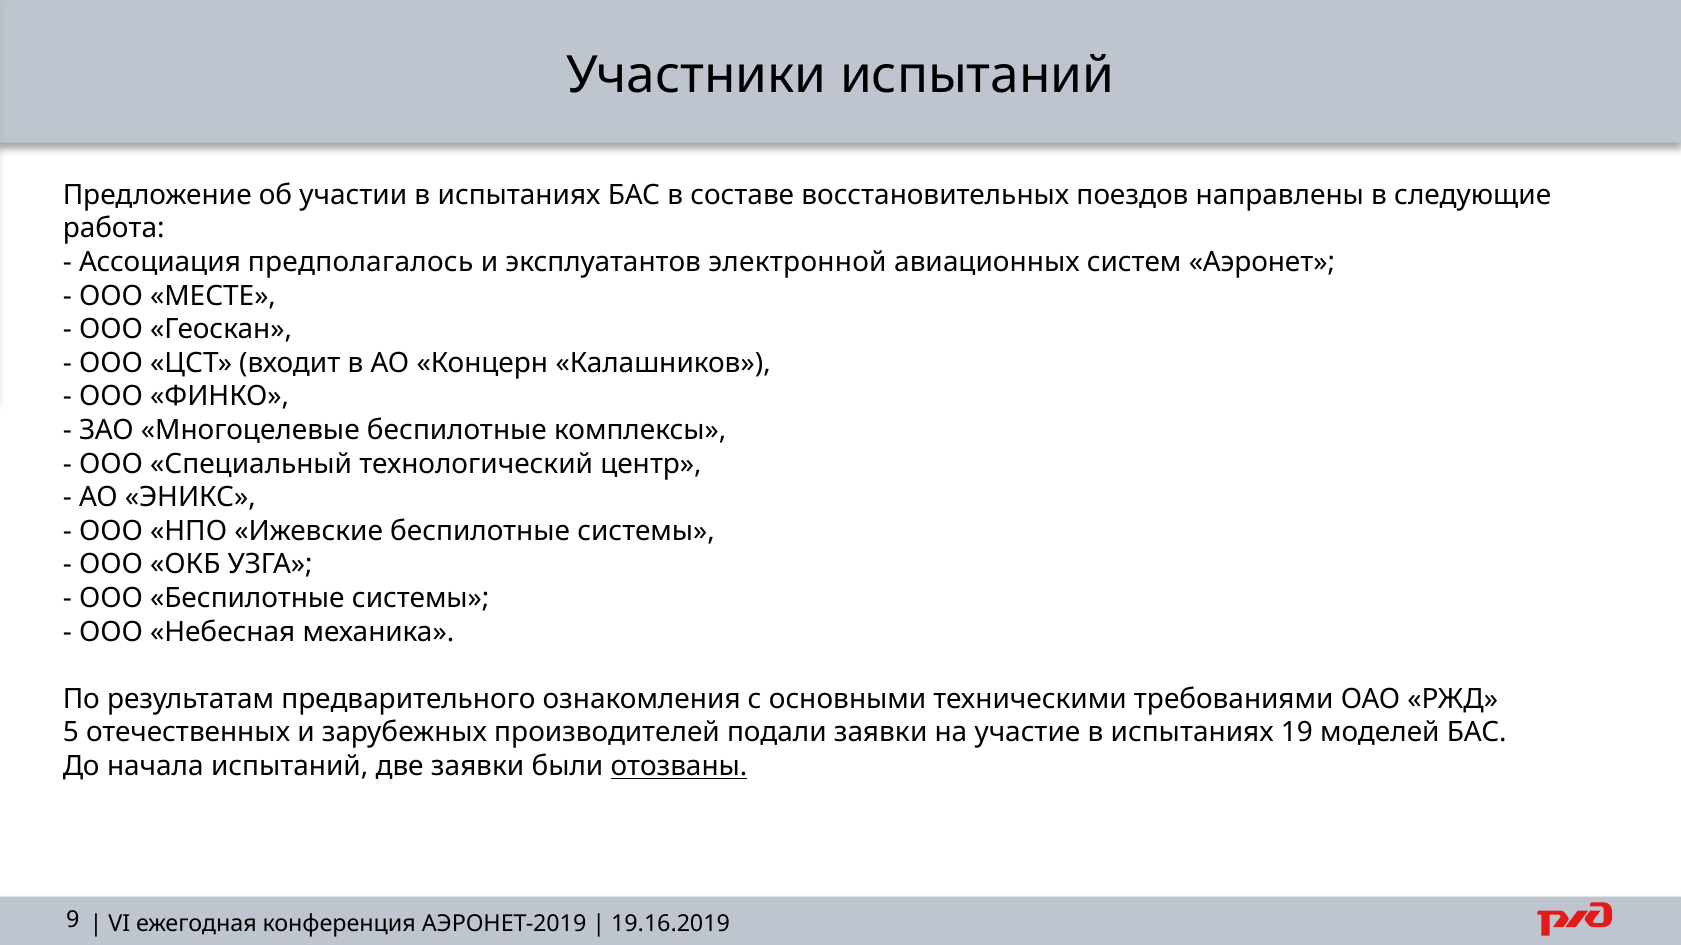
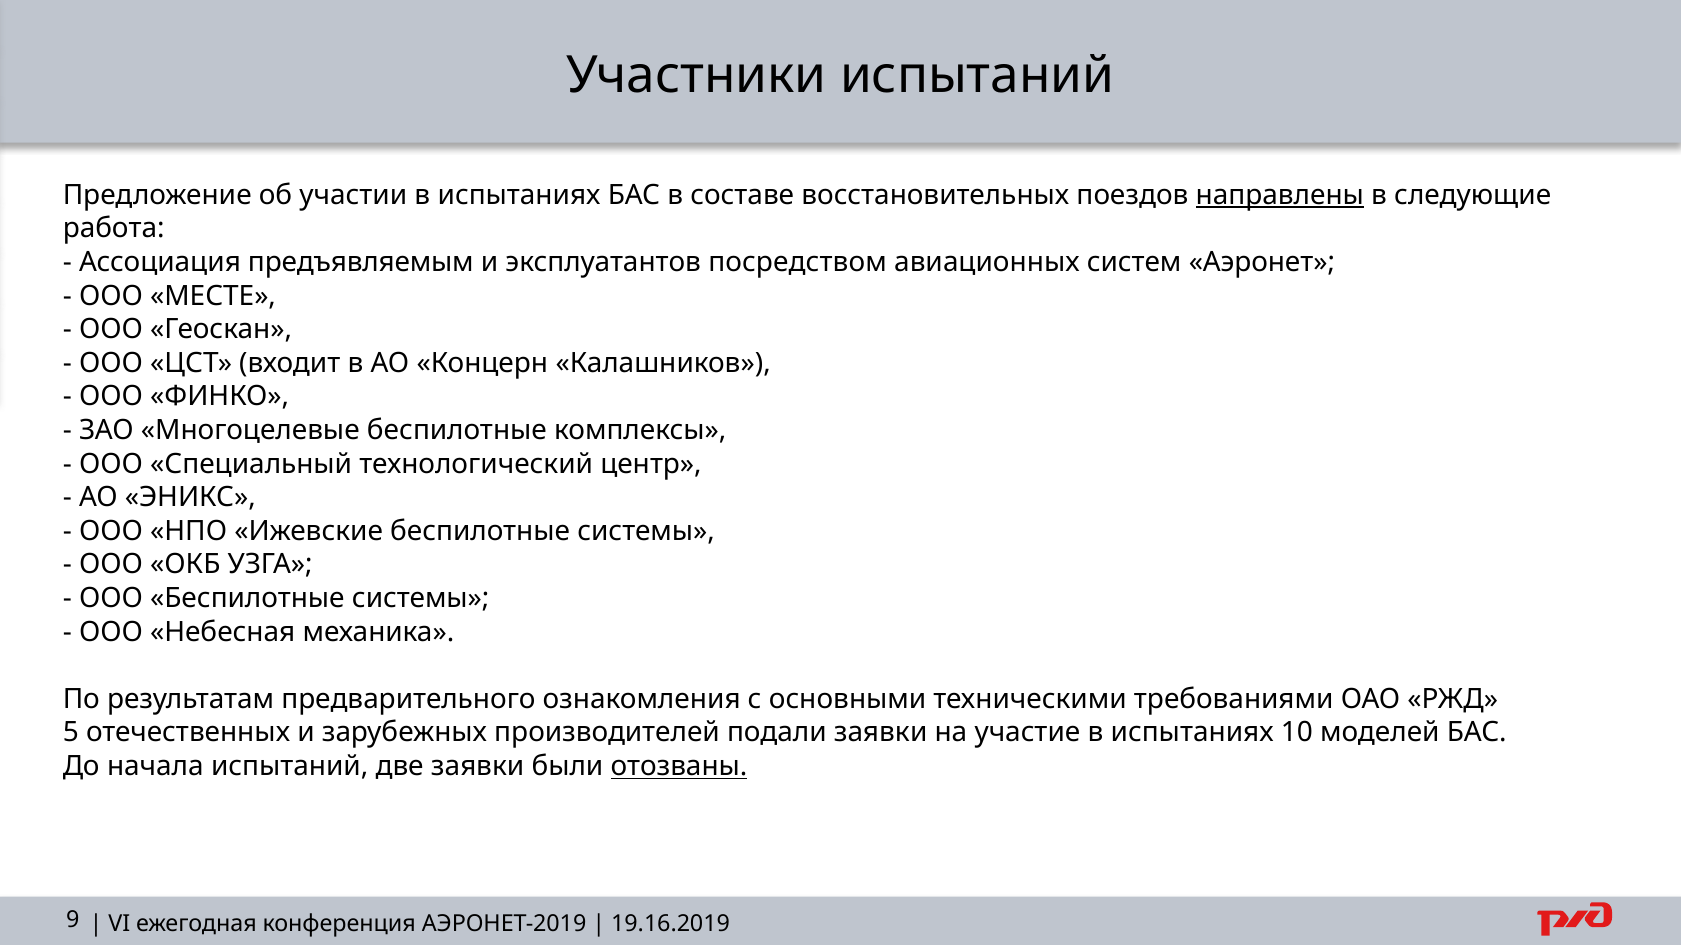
направлены underline: none -> present (1280, 195)
предполагалось: предполагалось -> предъявляемым (361, 263)
электронной: электронной -> посредством (798, 263)
19: 19 -> 10 (1297, 733)
